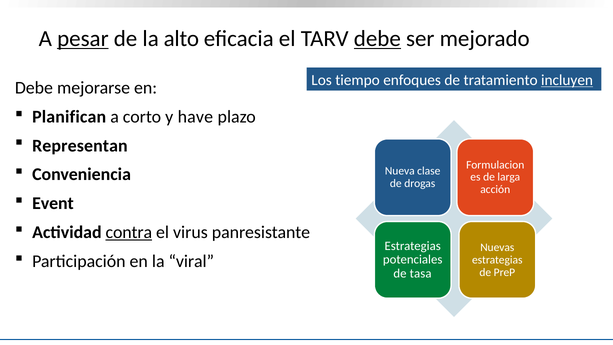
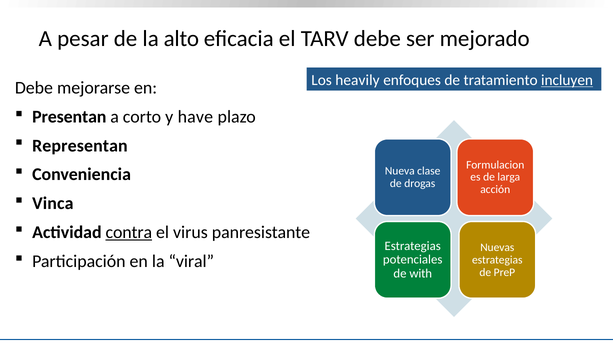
pesar underline: present -> none (83, 39)
debe underline: present -> none (377, 39)
tiempo: tiempo -> heavily (357, 80)
Planifican: Planifican -> Presentan (69, 117)
Event: Event -> Vinca (53, 203)
tasa: tasa -> with (421, 273)
